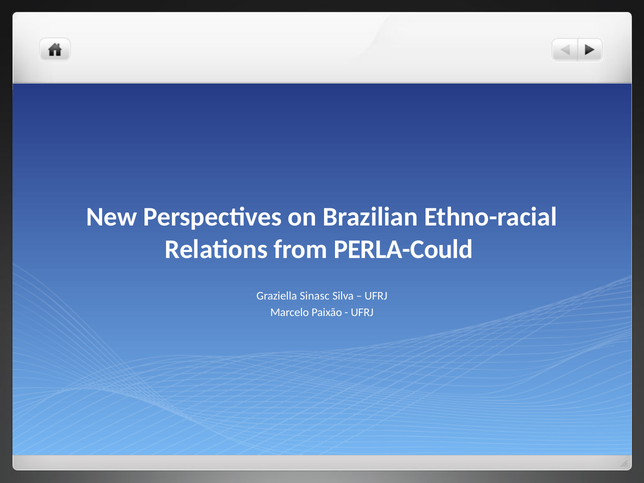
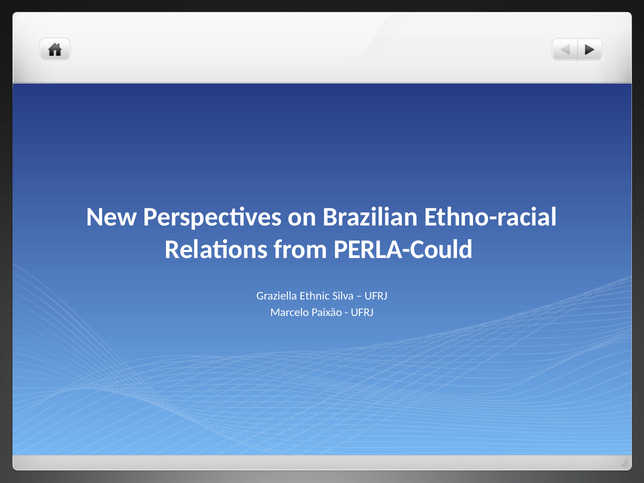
Sinasc: Sinasc -> Ethnic (315, 296)
